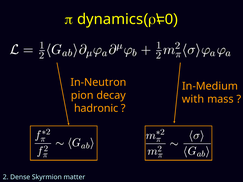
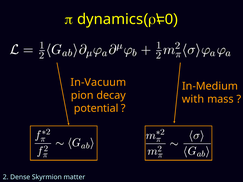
In-Neutron: In-Neutron -> In-Vacuum (98, 82)
hadronic: hadronic -> potential (96, 108)
